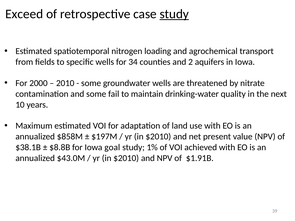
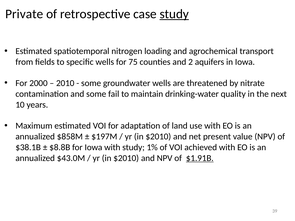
Exceed: Exceed -> Private (24, 14)
34: 34 -> 75 (133, 62)
Iowa goal: goal -> with (112, 148)
$1.91B underline: none -> present (200, 158)
